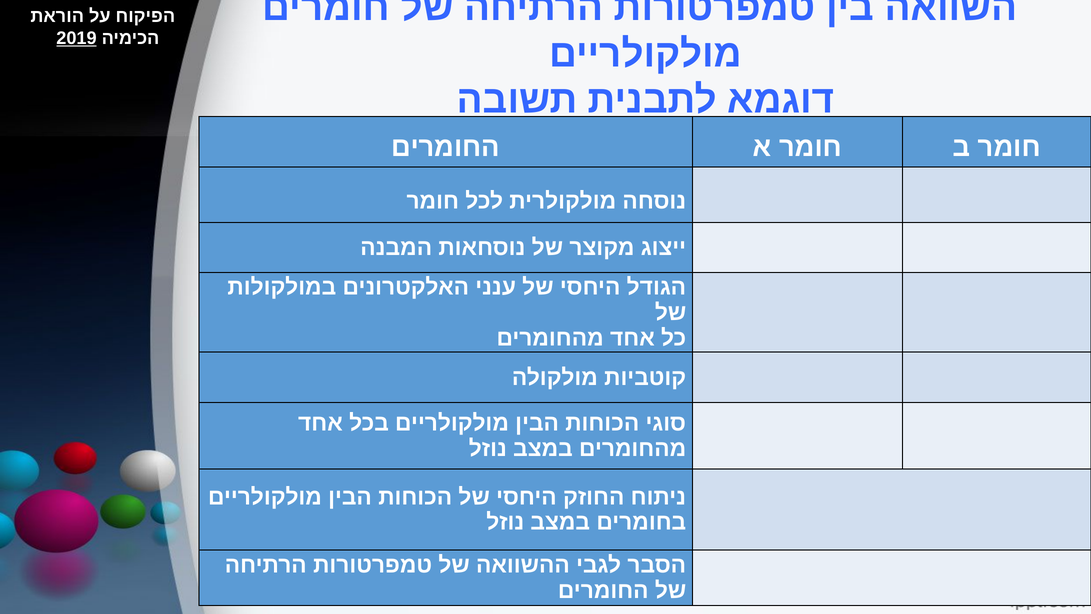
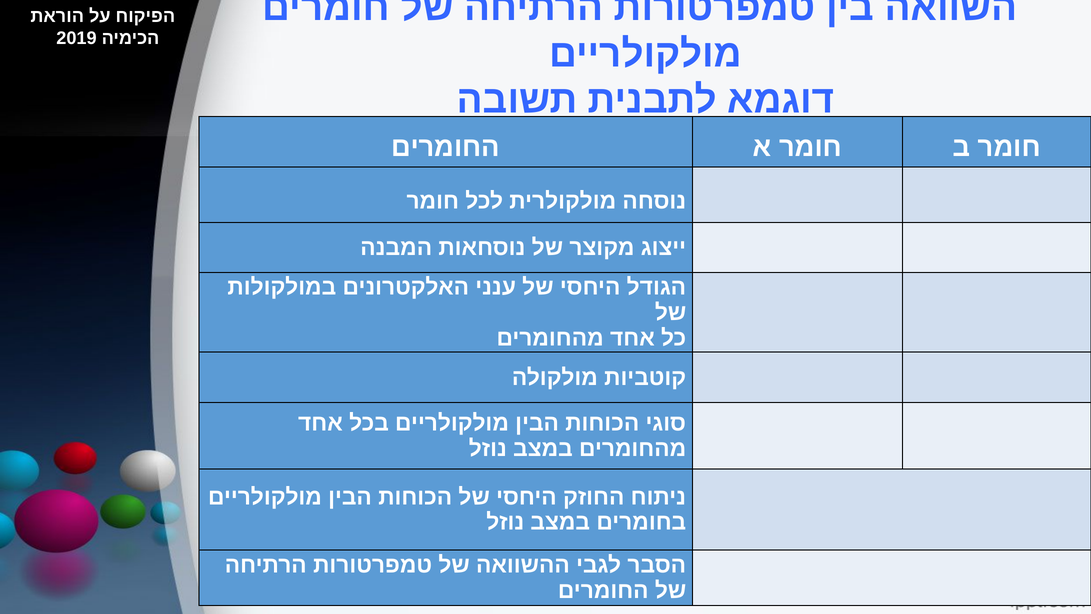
2019 underline: present -> none (77, 38)
